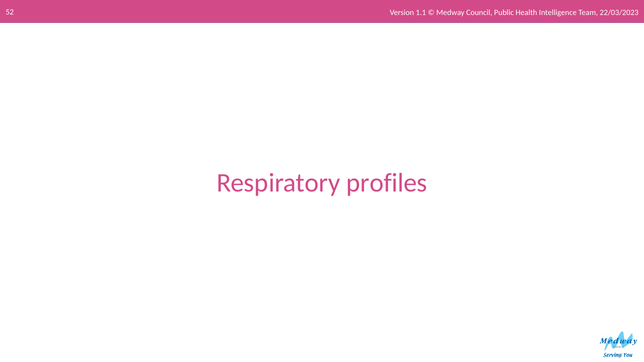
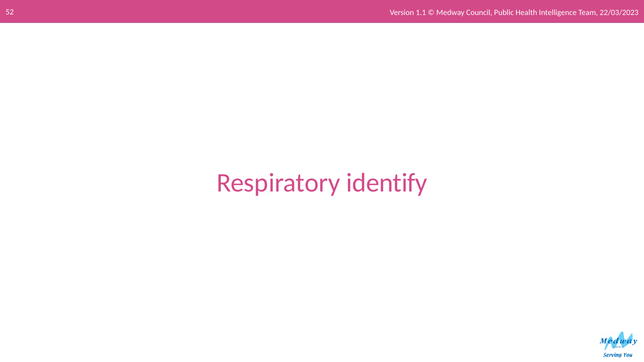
profiles: profiles -> identify (387, 183)
